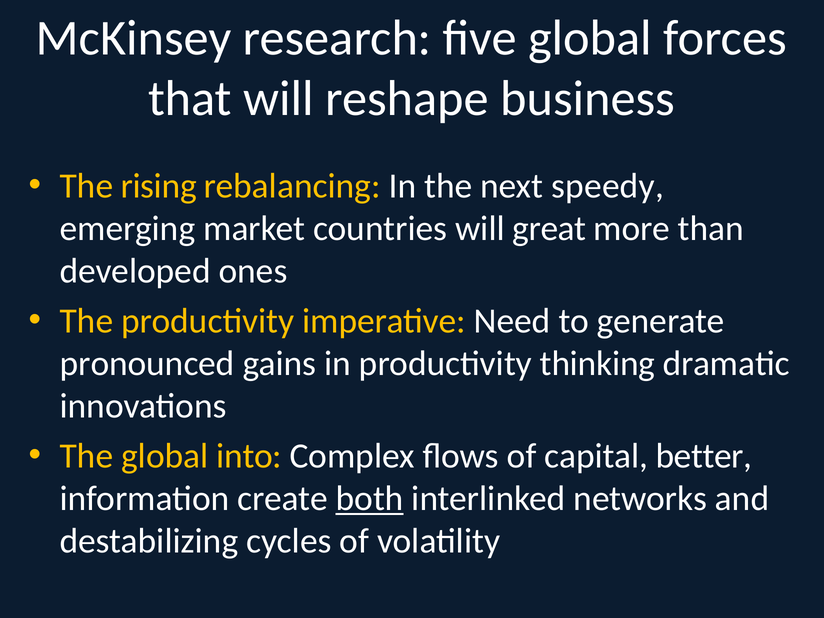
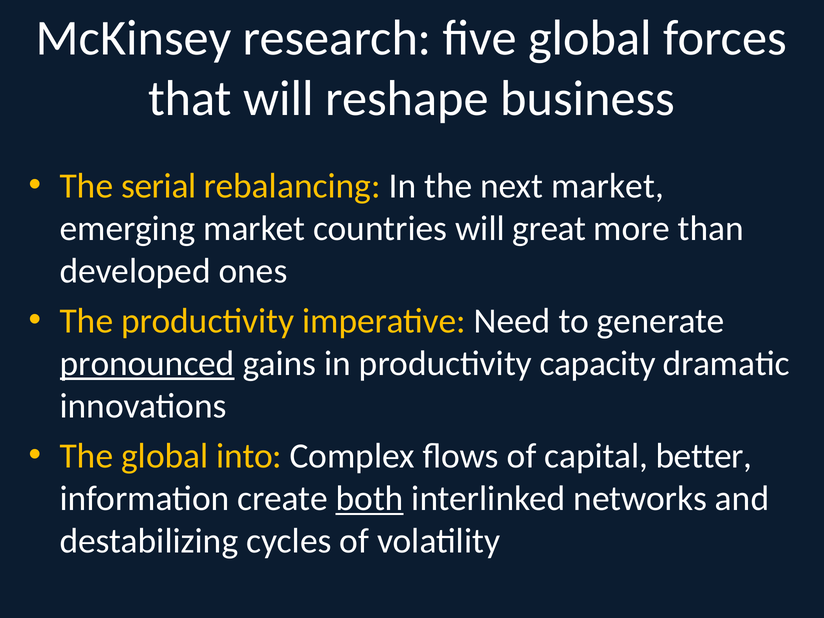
rising: rising -> serial (159, 186)
next speedy: speedy -> market (608, 186)
pronounced underline: none -> present (147, 364)
thinking: thinking -> capacity (598, 364)
